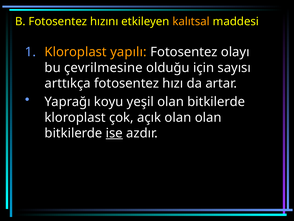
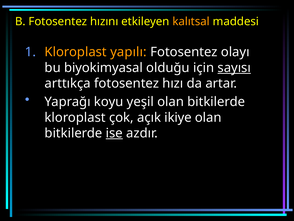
çevrilmesine: çevrilmesine -> biyokimyasal (103, 68)
sayısı underline: none -> present (234, 68)
açık olan: olan -> ikiye (178, 117)
